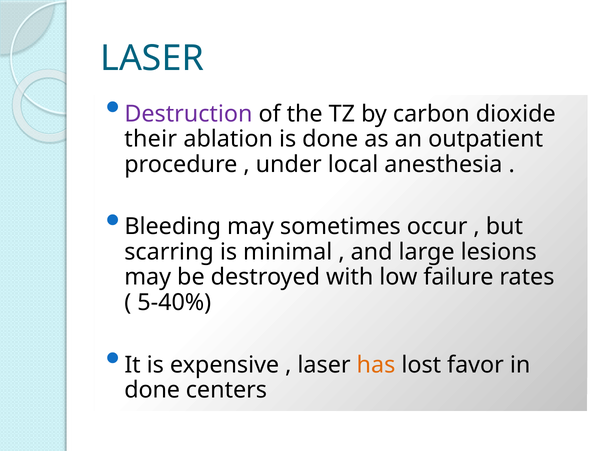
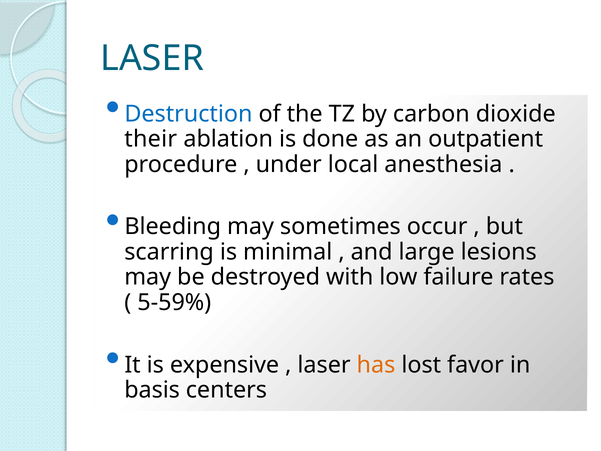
Destruction colour: purple -> blue (188, 114)
5-40%: 5-40% -> 5-59% (174, 302)
done: done -> basis (152, 390)
